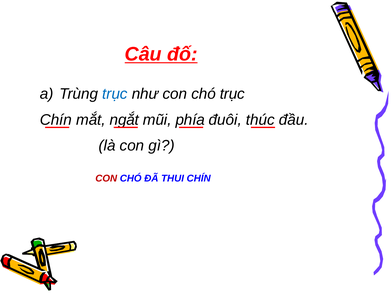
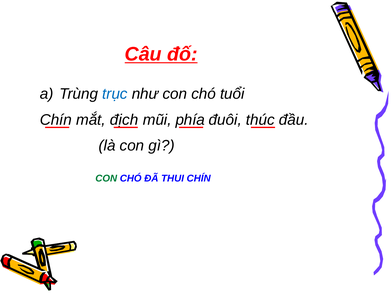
chó trục: trục -> tuổi (232, 94)
ngắt: ngắt -> địch (124, 120)
CON colour: red -> green (106, 178)
